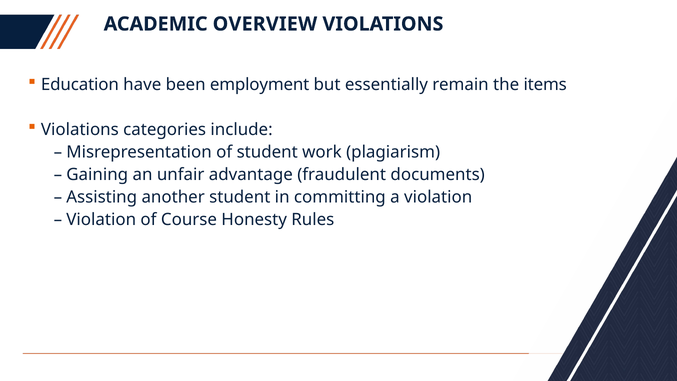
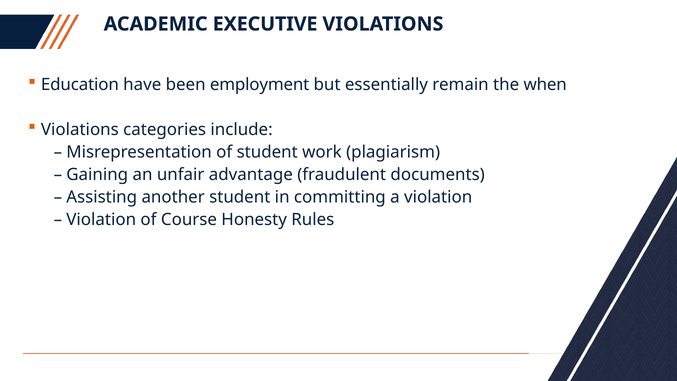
OVERVIEW: OVERVIEW -> EXECUTIVE (265, 24)
items: items -> when (545, 85)
